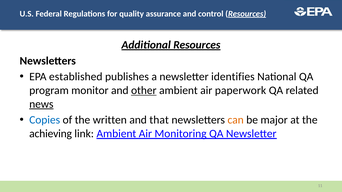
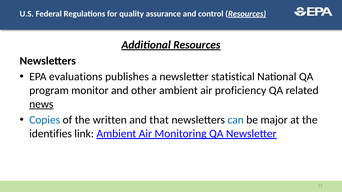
established: established -> evaluations (76, 77)
identifies: identifies -> statistical (233, 77)
other underline: present -> none (144, 91)
paperwork: paperwork -> proficiency (241, 91)
can colour: orange -> blue (236, 120)
achieving: achieving -> identifies (51, 134)
